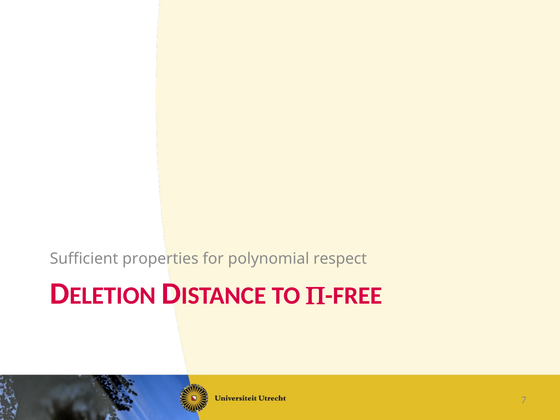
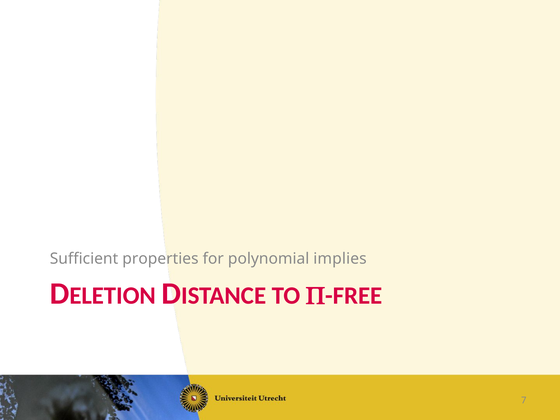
respect: respect -> implies (340, 259)
